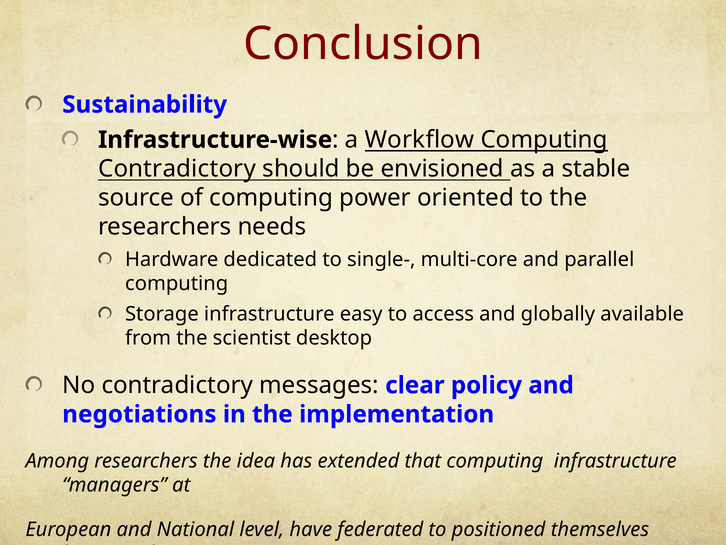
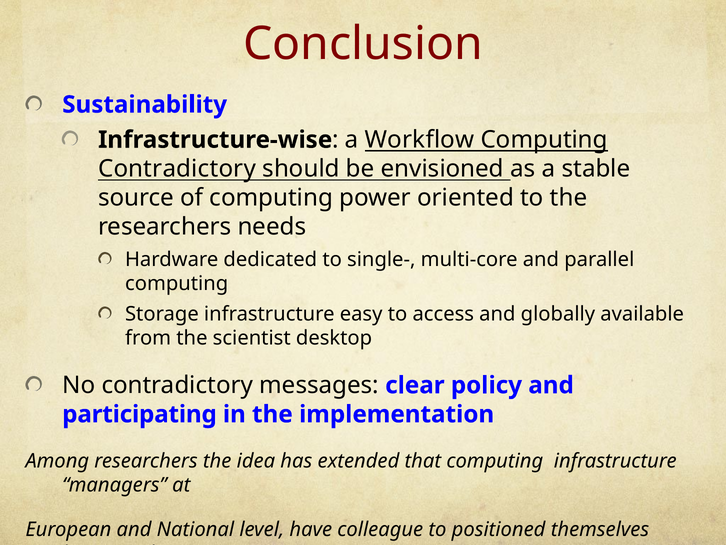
negotiations: negotiations -> participating (139, 414)
federated: federated -> colleague (380, 529)
